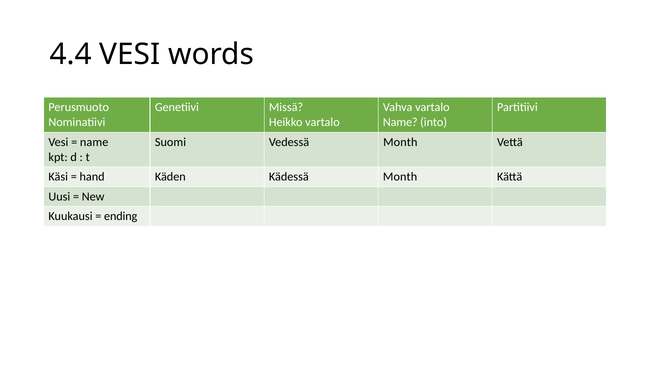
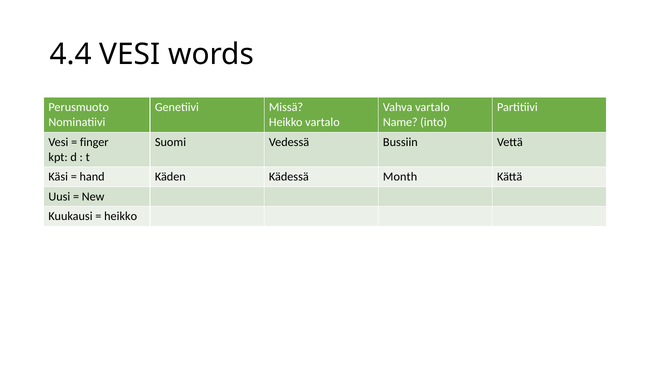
name: name -> finger (94, 142)
Vedessä Month: Month -> Bussiin (400, 142)
ending: ending -> heikko (121, 217)
